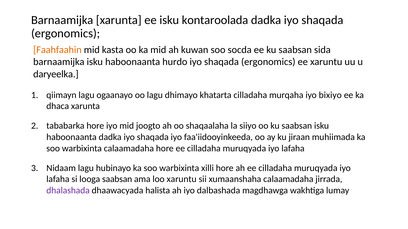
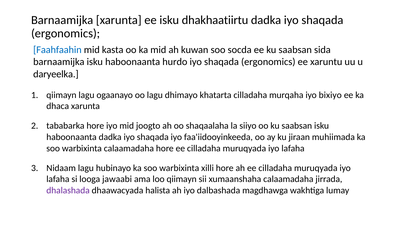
kontaroolada: kontaroolada -> dhakhaatiirtu (215, 20)
Faahfaahin colour: orange -> blue (57, 50)
looga saabsan: saabsan -> jawaabi (117, 180)
loo xaruntu: xaruntu -> qiimayn (182, 180)
